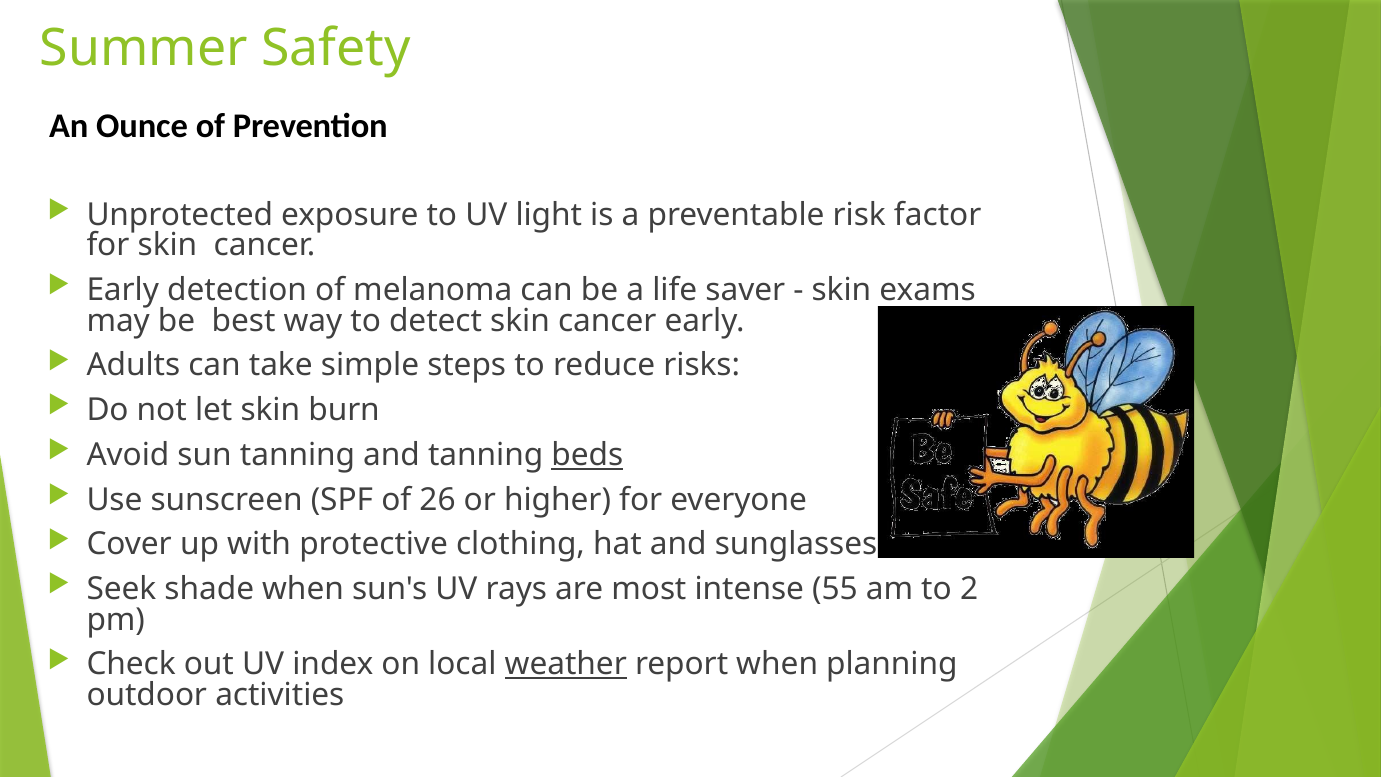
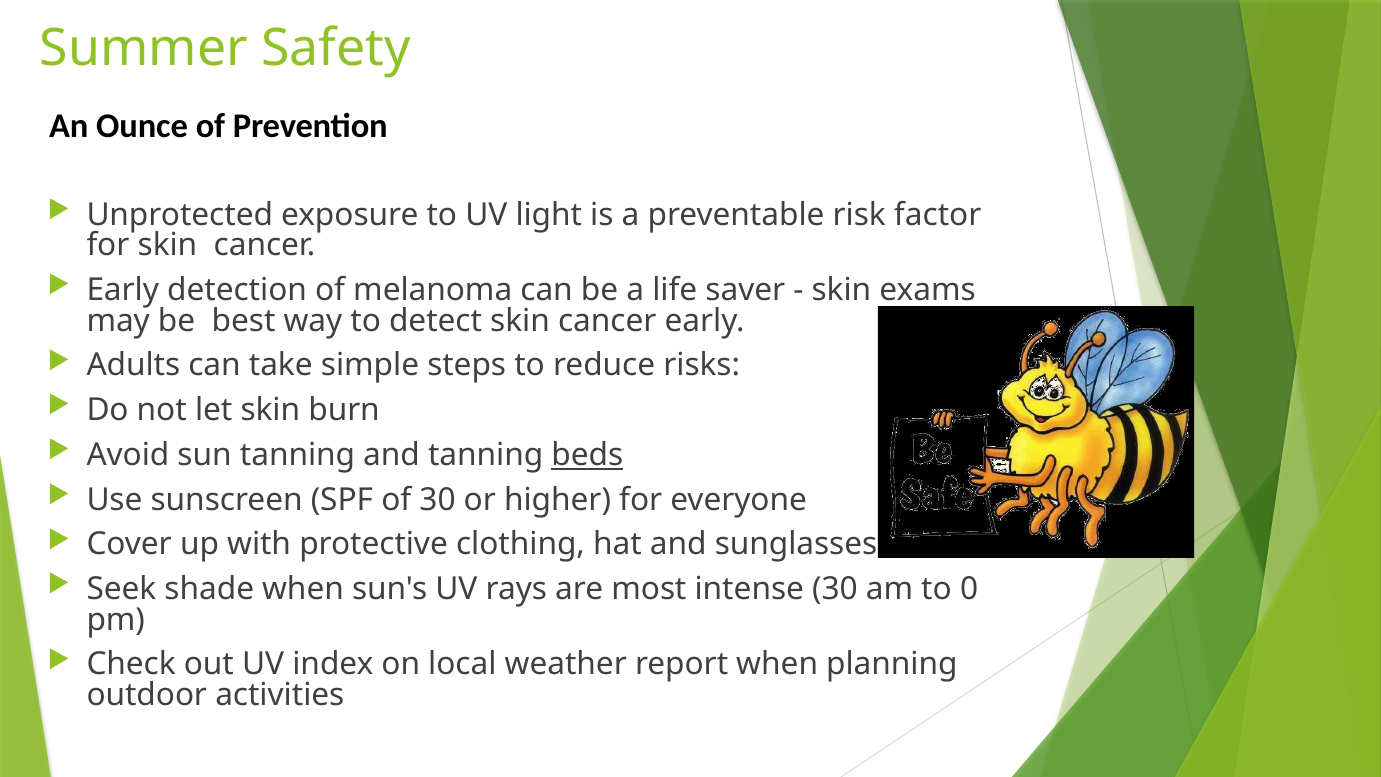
of 26: 26 -> 30 (438, 500)
intense 55: 55 -> 30 (835, 589)
2: 2 -> 0 (969, 589)
weather underline: present -> none (566, 664)
